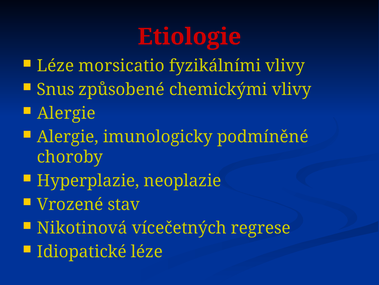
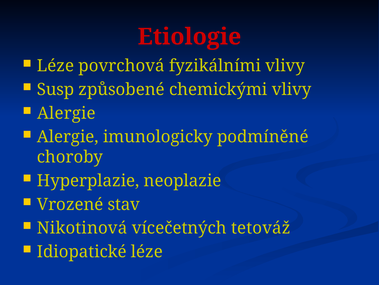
morsicatio: morsicatio -> povrchová (122, 66)
Snus: Snus -> Susp (56, 89)
regrese: regrese -> tetováž (261, 228)
